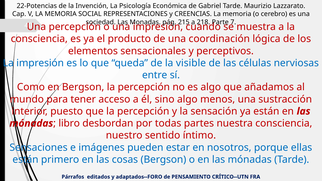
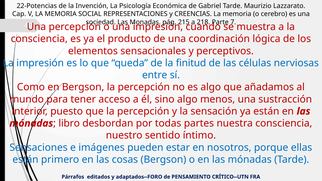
visible: visible -> finitud (191, 63)
